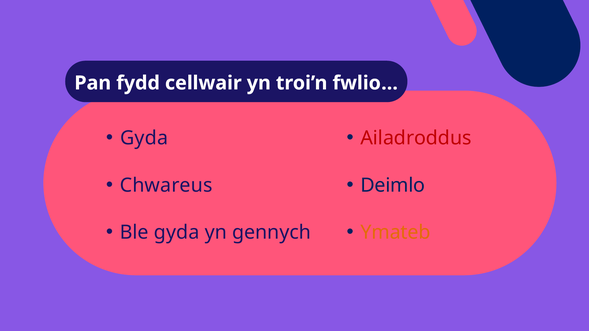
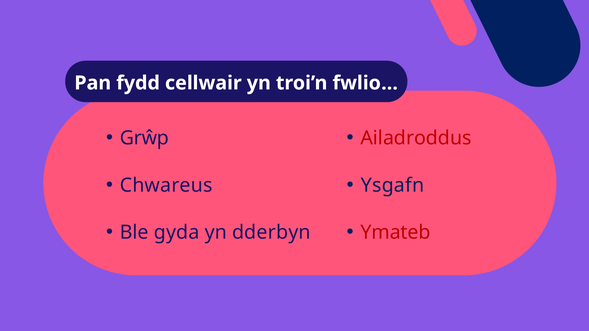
Gyda: Gyda -> Grŵp (144, 138)
Deimlo: Deimlo -> Ysgafn (393, 185)
gennych: gennych -> dderbyn (271, 233)
Ymateb colour: orange -> red (396, 233)
